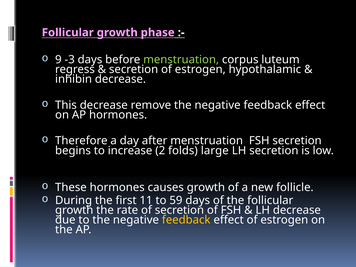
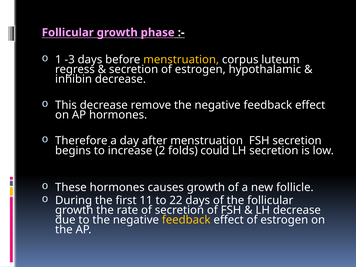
9: 9 -> 1 (58, 60)
menstruation colour: light green -> yellow (181, 60)
large: large -> could (215, 151)
59: 59 -> 22 (176, 200)
